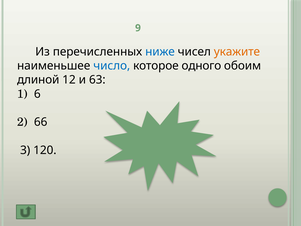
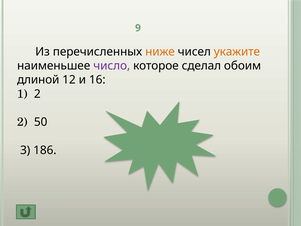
ниже colour: blue -> orange (160, 52)
число colour: blue -> purple (112, 66)
одного: одного -> сделал (201, 66)
63: 63 -> 16 (97, 80)
6: 6 -> 2 (37, 94)
66: 66 -> 50 (41, 122)
120: 120 -> 186 (45, 150)
